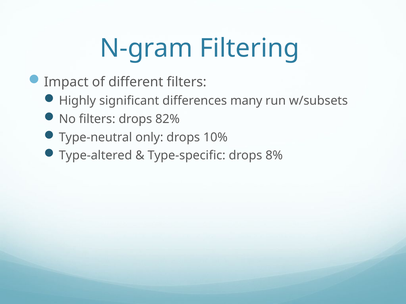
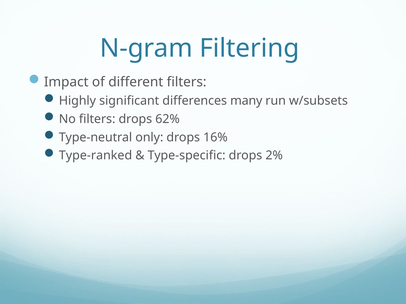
82%: 82% -> 62% (168, 119)
10%: 10% -> 16% (215, 138)
Type-altered: Type-altered -> Type-ranked (96, 156)
8%: 8% -> 2% (274, 156)
